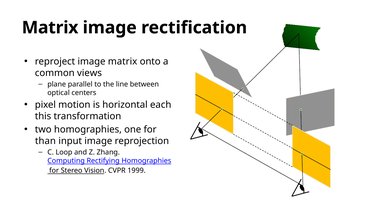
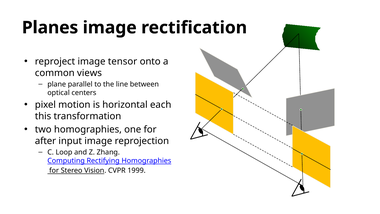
Matrix: Matrix -> Planes (50, 28)
image matrix: matrix -> tensor (123, 61)
than: than -> after (45, 141)
